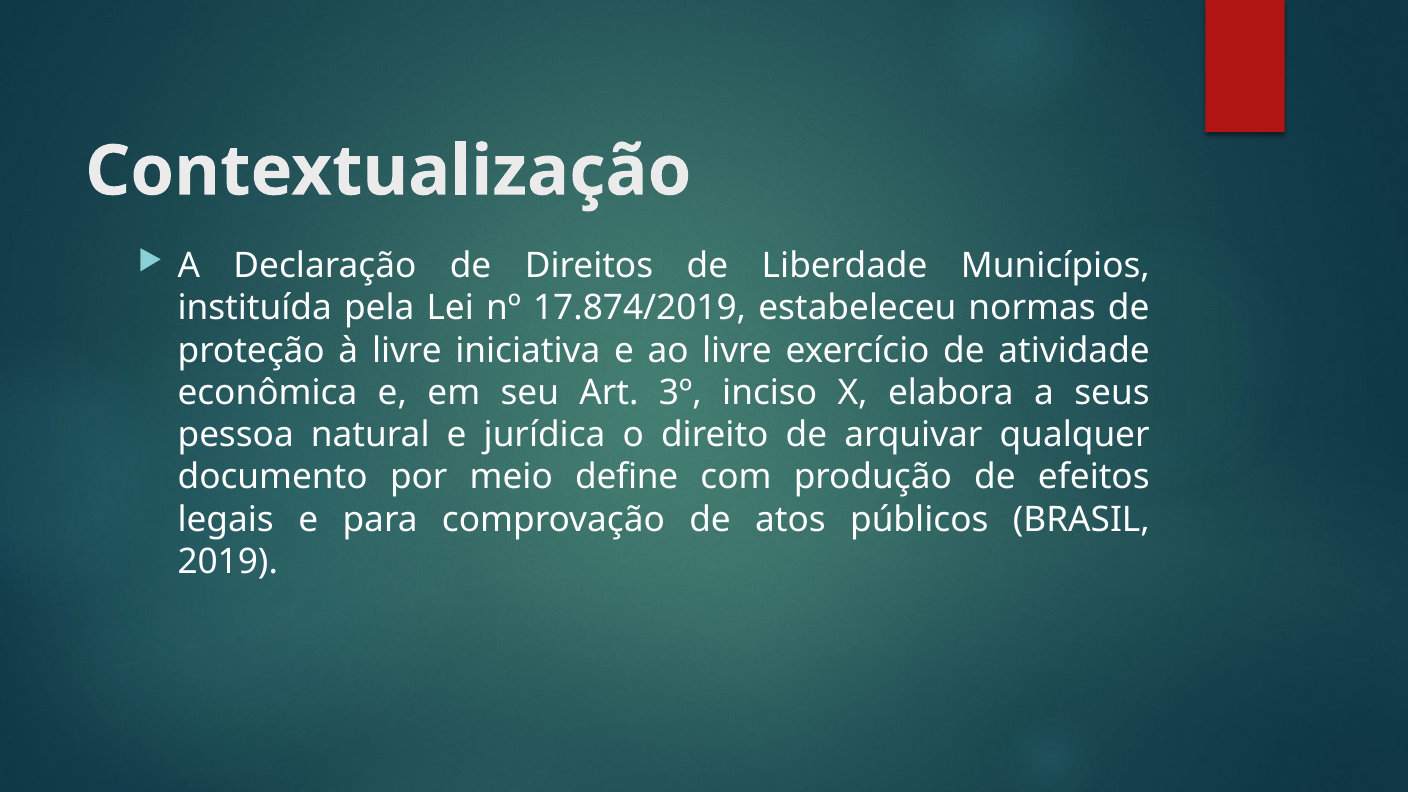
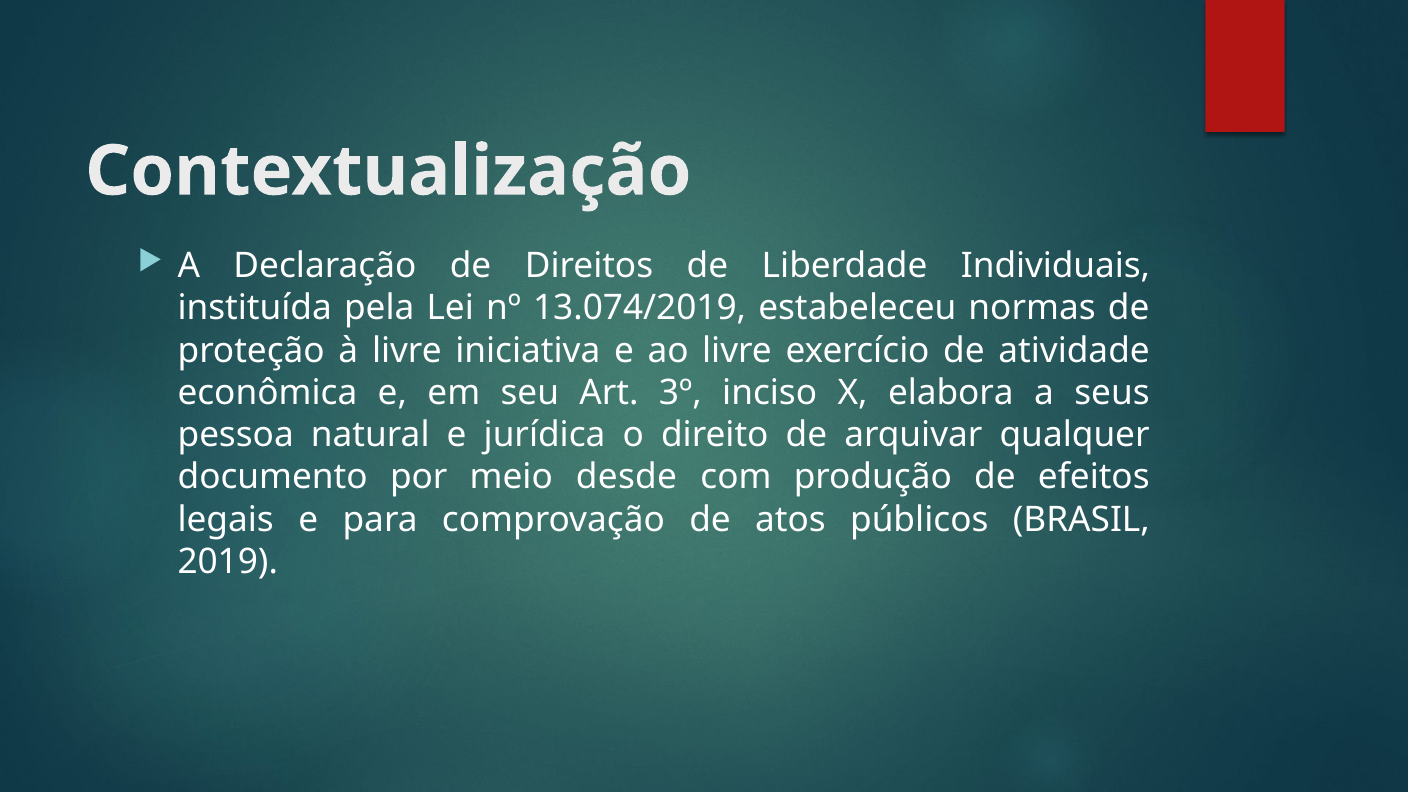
Municípios: Municípios -> Individuais (1055, 266)
17.874/2019: 17.874/2019 -> 13.074/2019 (640, 308)
define: define -> desde (626, 477)
